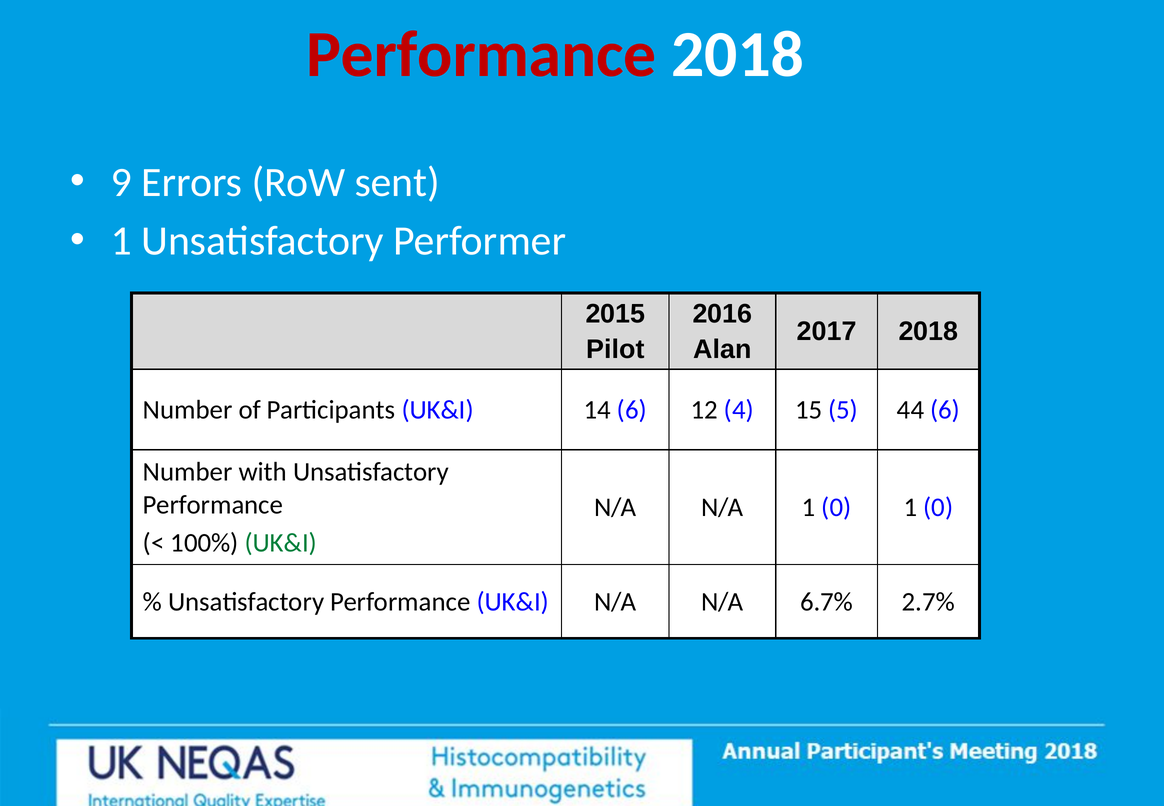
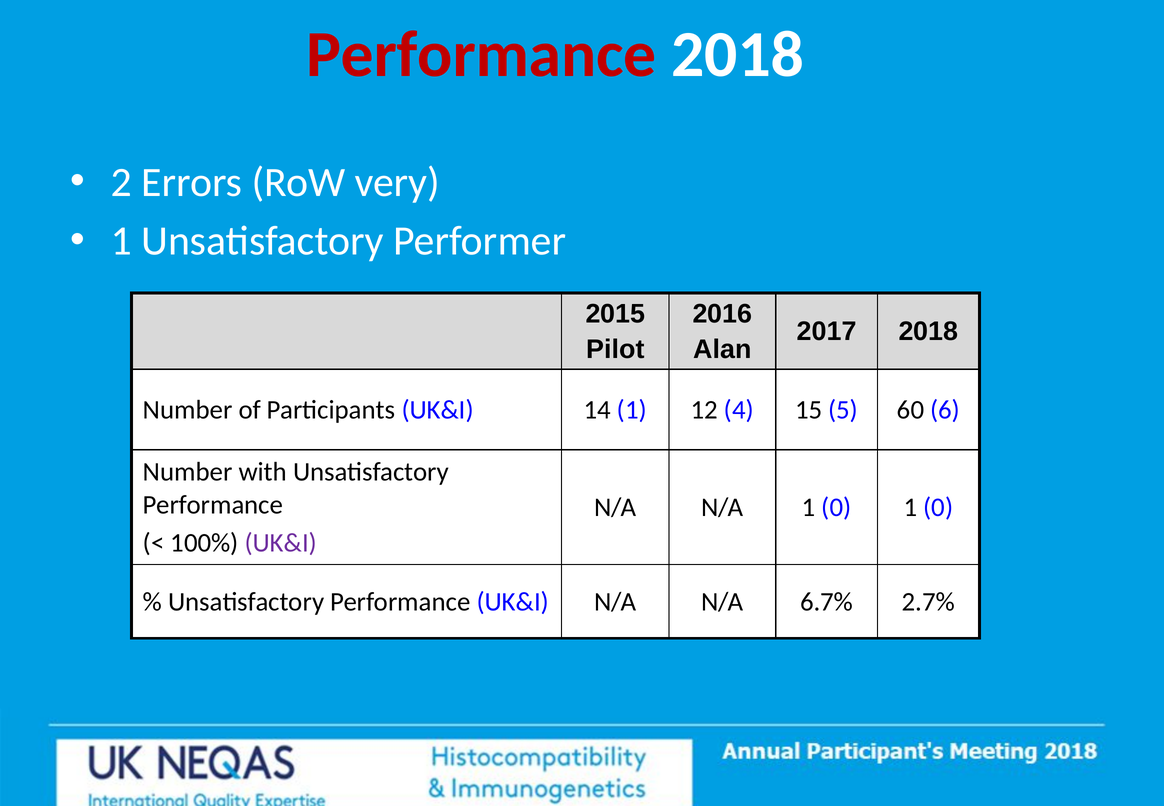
9: 9 -> 2 (121, 182)
sent: sent -> very (397, 182)
14 6: 6 -> 1 (632, 410)
44: 44 -> 60 (911, 410)
UK&I colour: green -> purple (281, 543)
